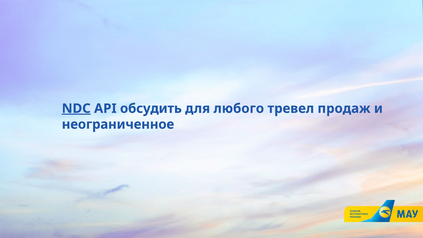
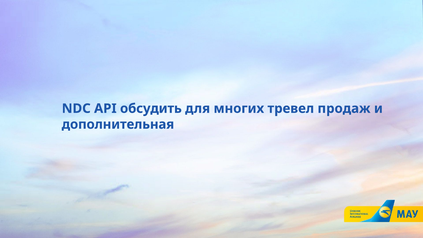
NDC underline: present -> none (76, 108)
любого: любого -> многих (239, 108)
неограниченное: неограниченное -> дополнительная (118, 124)
